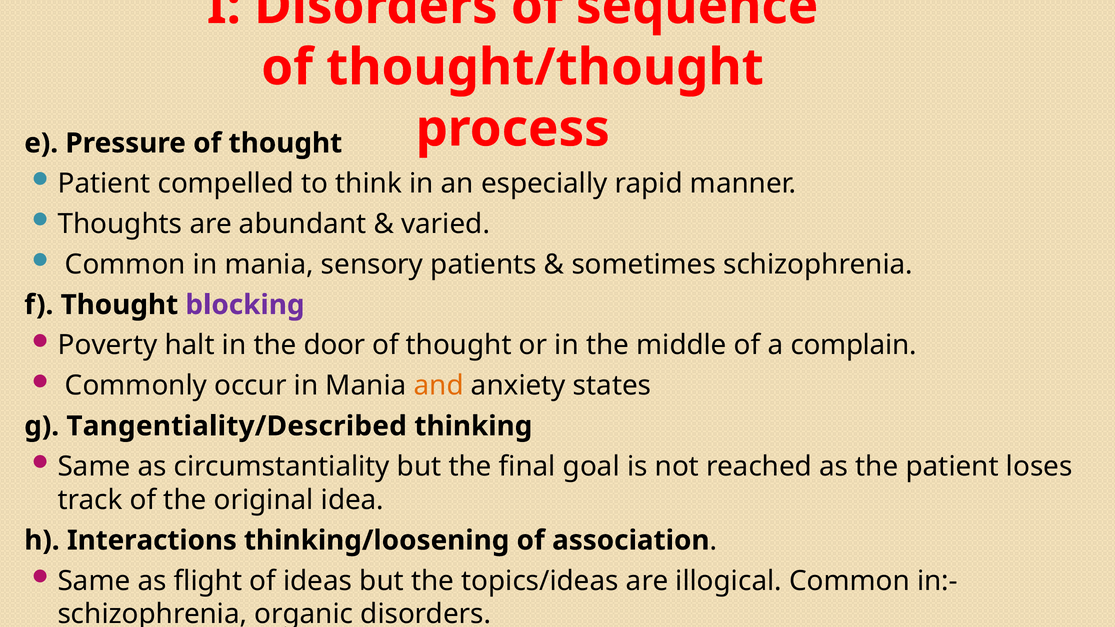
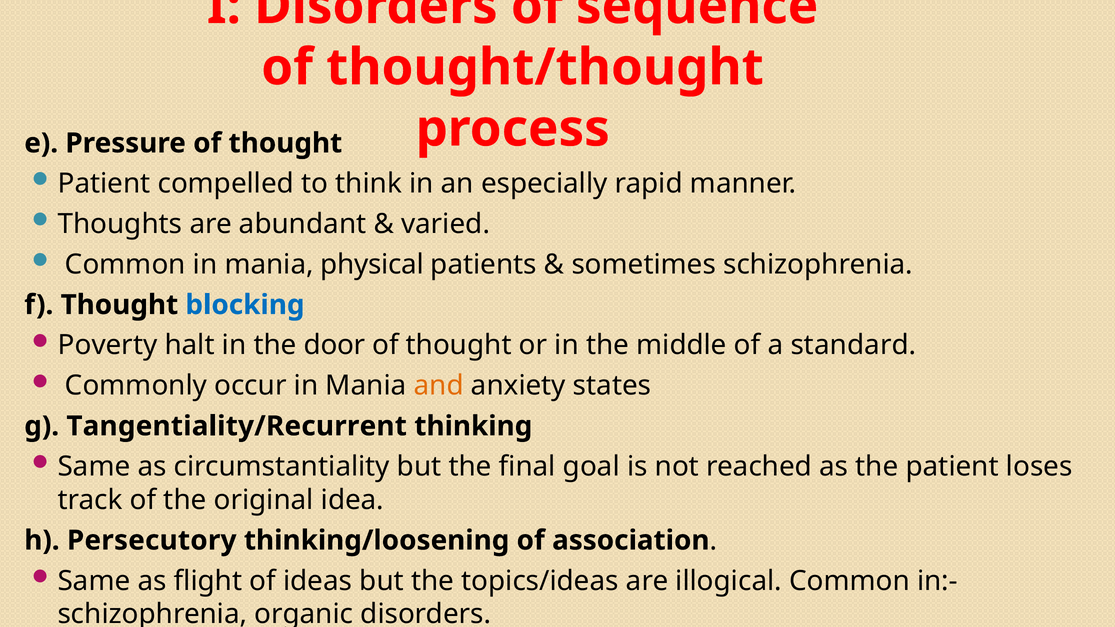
sensory: sensory -> physical (372, 265)
blocking colour: purple -> blue (245, 305)
complain: complain -> standard (853, 345)
Tangentiality/Described: Tangentiality/Described -> Tangentiality/Recurrent (237, 426)
Interactions: Interactions -> Persecutory (152, 541)
